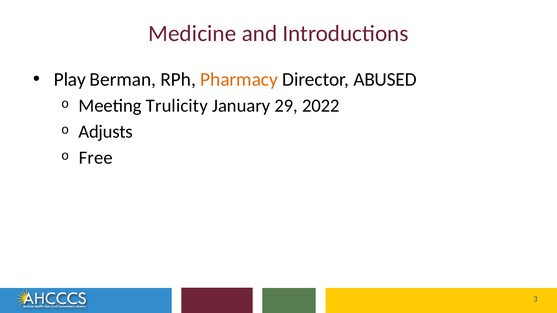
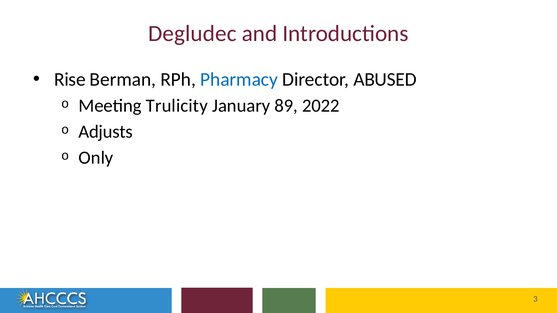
Medicine: Medicine -> Degludec (192, 34)
Play: Play -> Rise (70, 80)
Pharmacy colour: orange -> blue (239, 80)
29: 29 -> 89 (286, 106)
Free: Free -> Only (96, 158)
